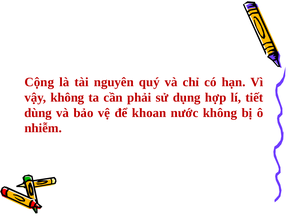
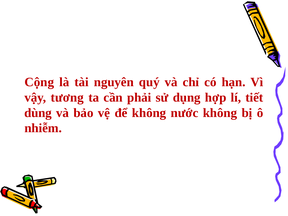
vậy không: không -> tương (67, 97)
để khoan: khoan -> không (149, 113)
